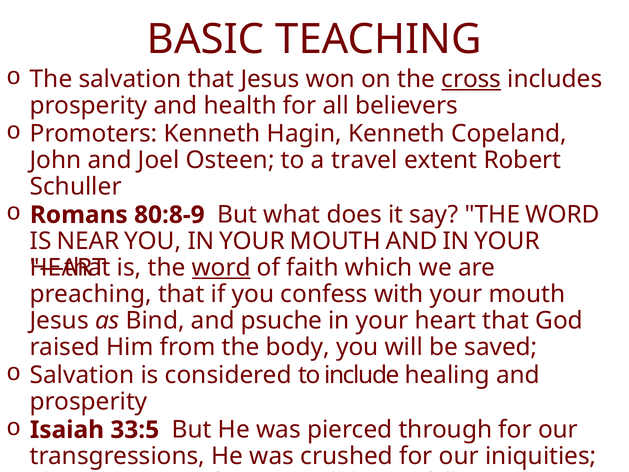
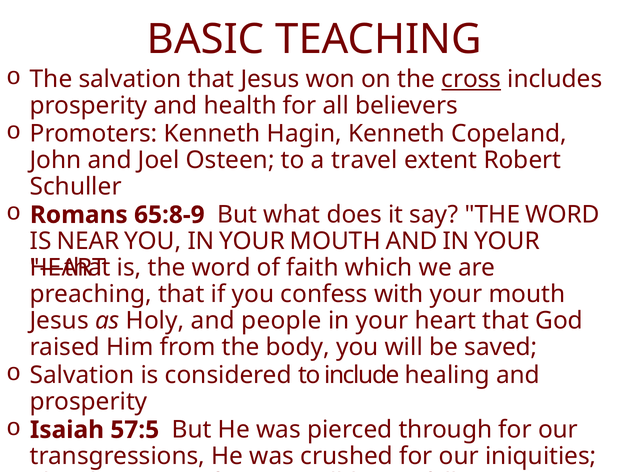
80:8-9: 80:8-9 -> 65:8-9 (169, 215)
word underline: present -> none (221, 268)
Bind: Bind -> Holy (155, 320)
psuche: psuche -> people (281, 320)
33:5: 33:5 -> 57:5 (135, 430)
